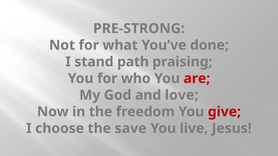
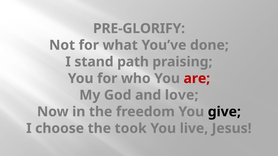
PRE-STRONG: PRE-STRONG -> PRE-GLORIFY (139, 29)
give colour: red -> black (224, 112)
save: save -> took (131, 129)
